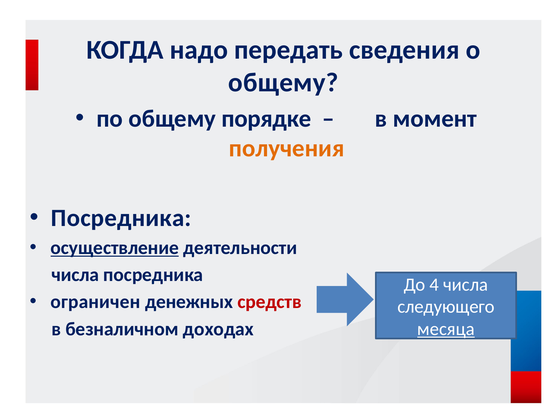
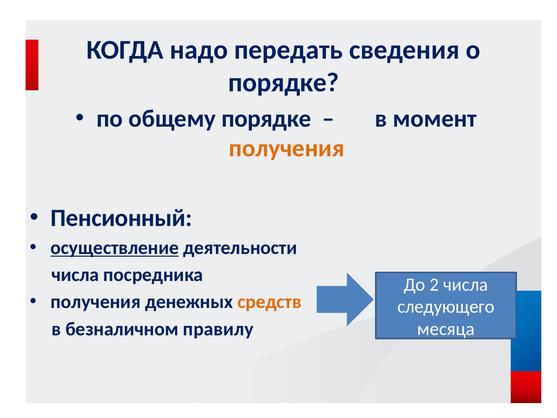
общему: общему -> порядке (284, 82)
Посредника: Посредника -> Пенсионный (121, 218)
4: 4 -> 2 (434, 284)
ограничен: ограничен -> получения (96, 302)
средств colour: red -> orange (270, 302)
доходах: доходах -> правилу (218, 329)
месяца underline: present -> none (446, 329)
